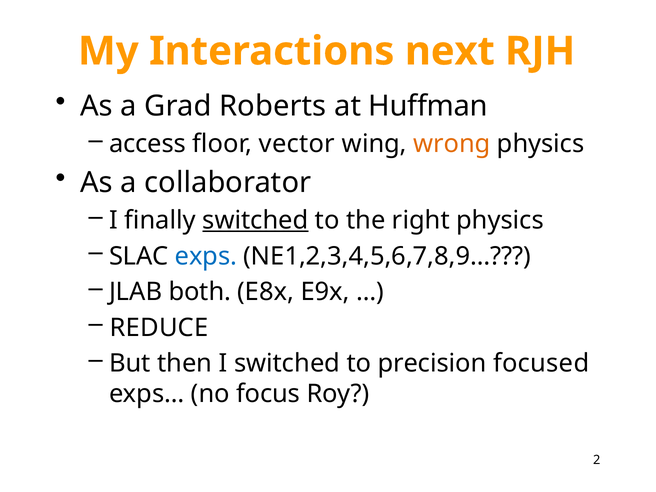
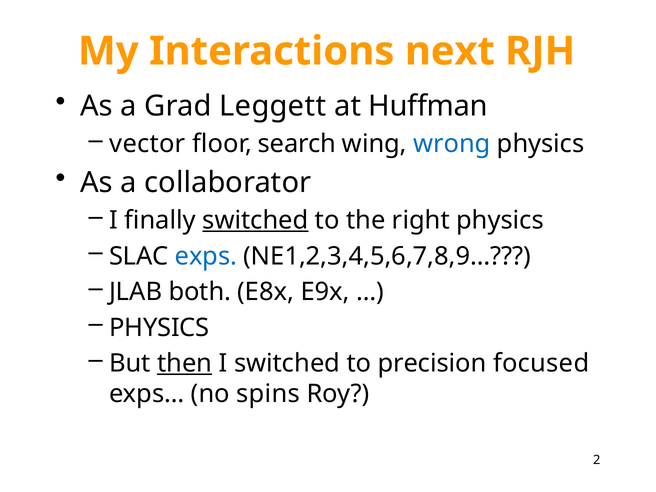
Roberts: Roberts -> Leggett (273, 106)
access: access -> vector (147, 144)
vector: vector -> search (297, 144)
wrong colour: orange -> blue (452, 144)
REDUCE: REDUCE -> PHYSICS (159, 328)
then underline: none -> present (185, 363)
focus: focus -> spins (268, 394)
